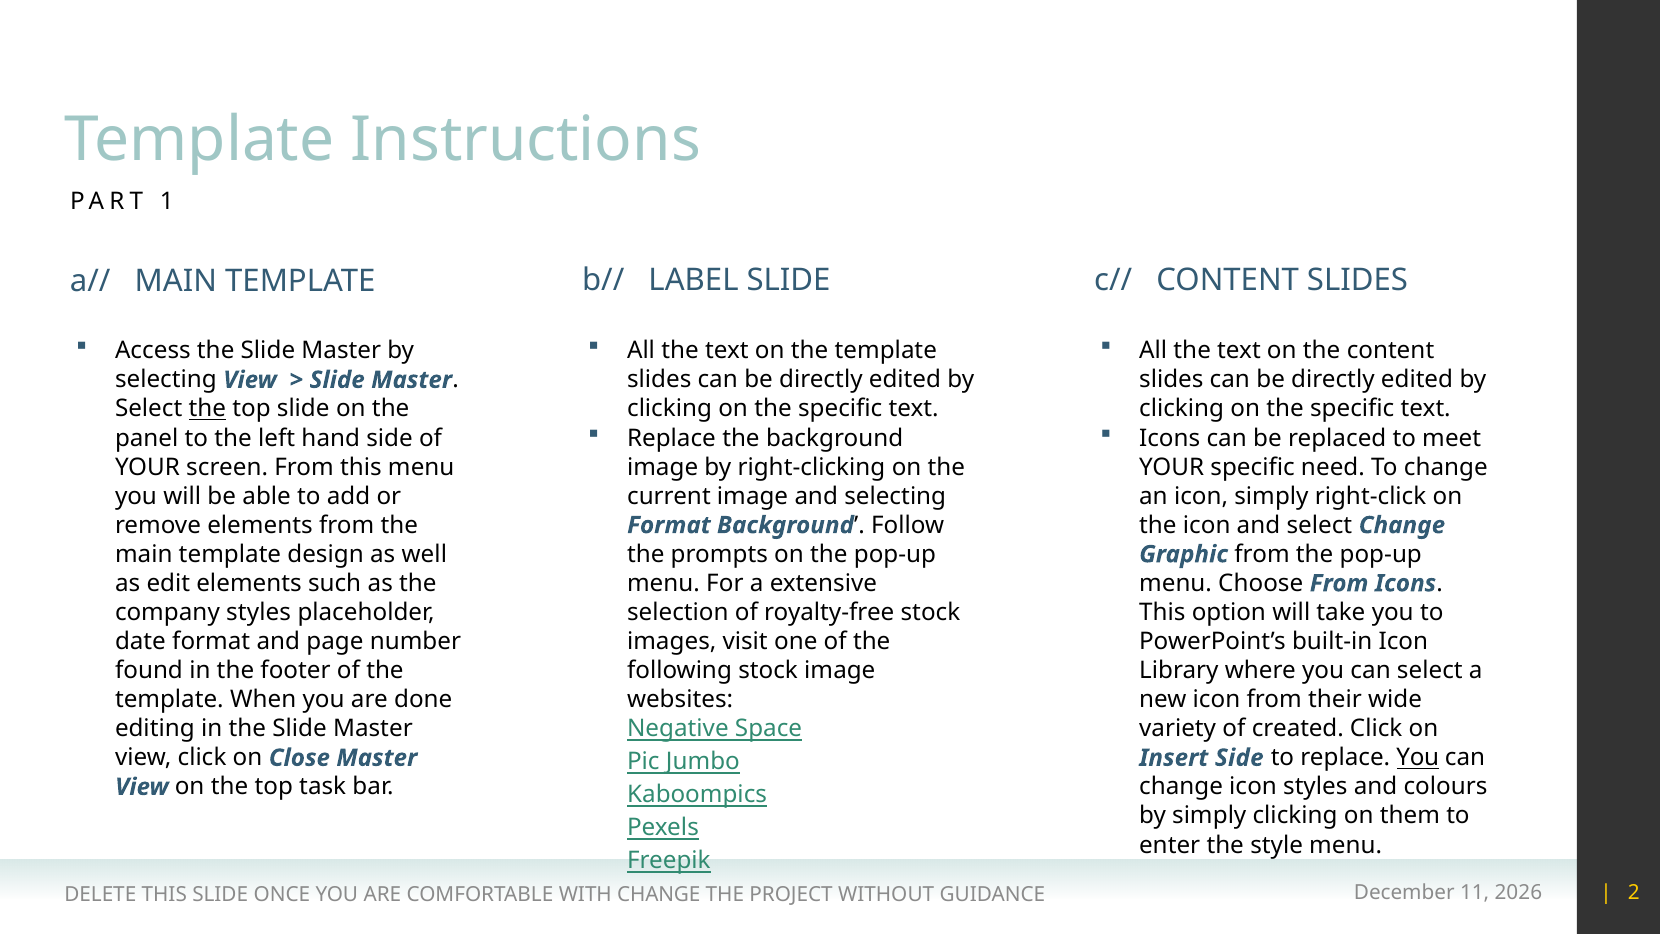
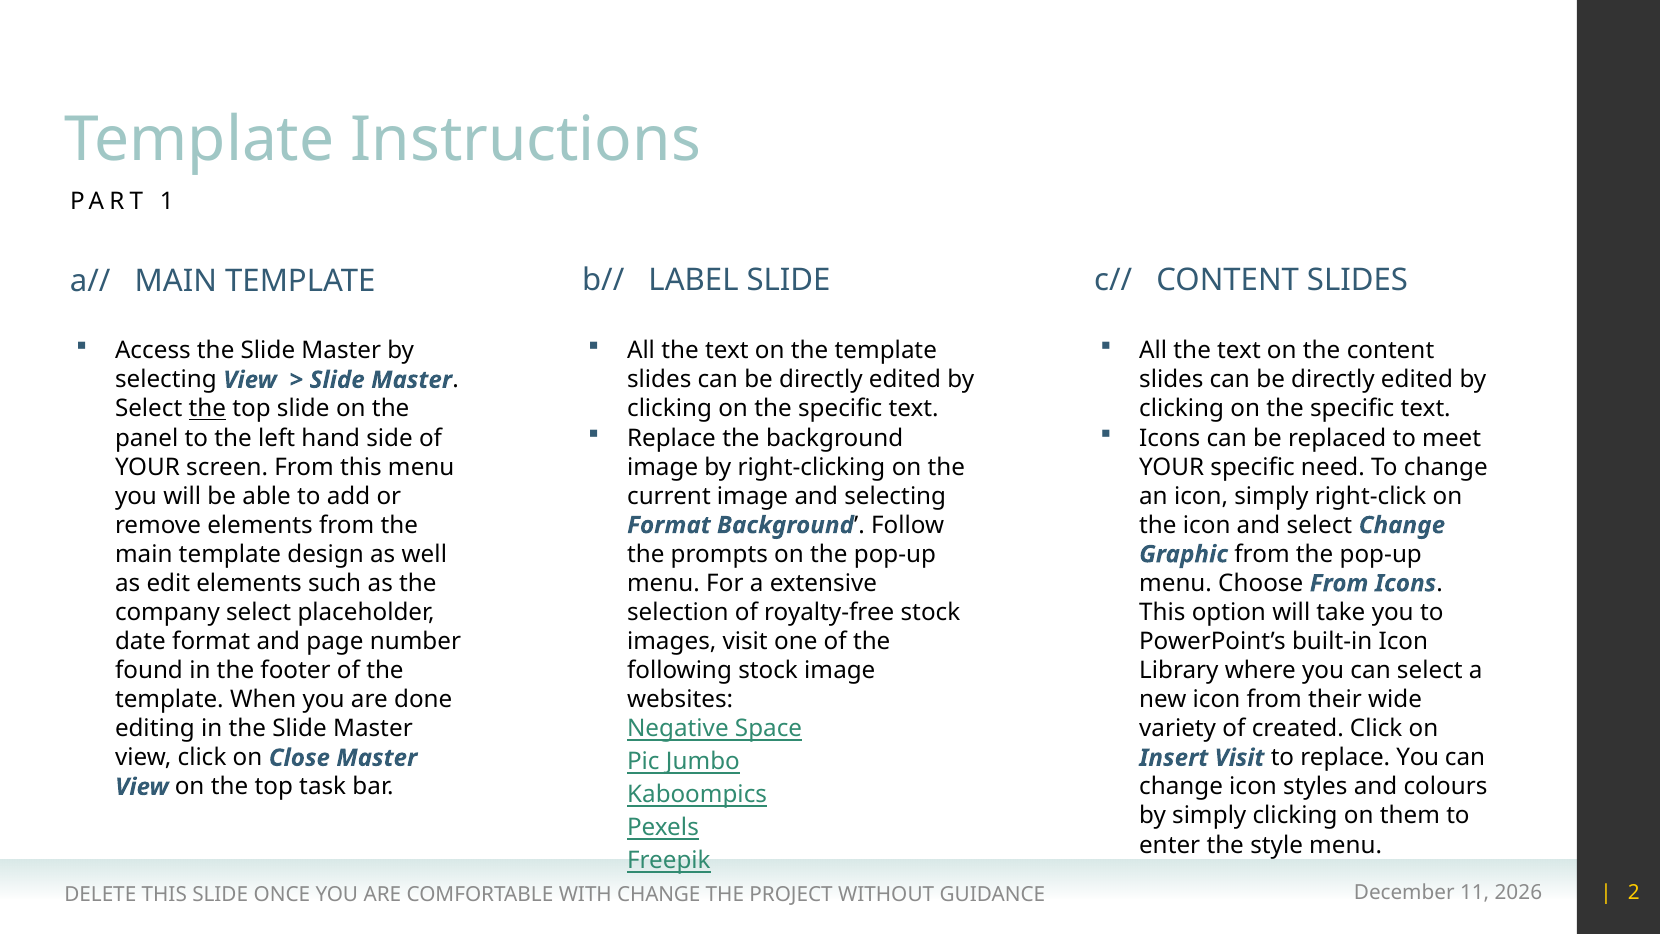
company styles: styles -> select (259, 612)
Insert Side: Side -> Visit (1239, 758)
You underline: present -> none (1418, 758)
